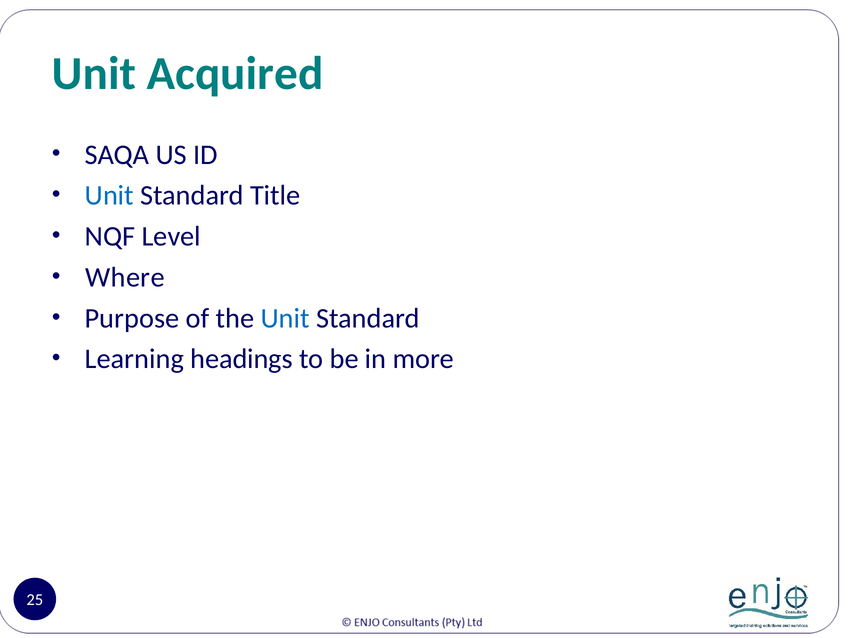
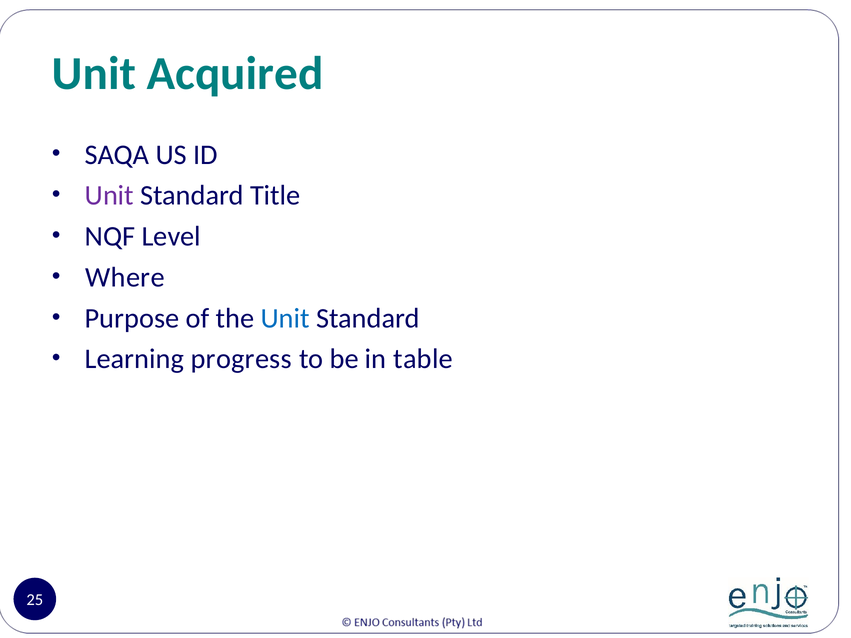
Unit colour: blue -> purple (109, 196)
headings: headings -> progress (241, 359)
more: more -> table (423, 359)
